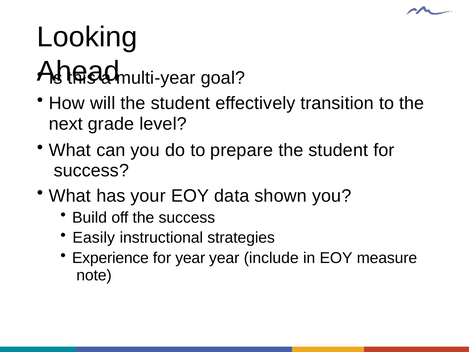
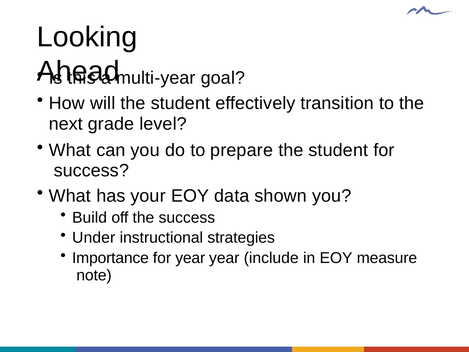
Easily: Easily -> Under (94, 238)
Experience: Experience -> Importance (110, 258)
